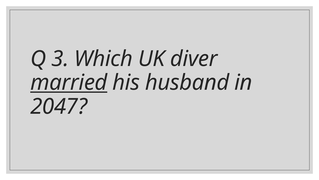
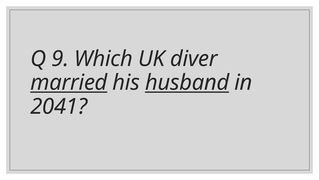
3: 3 -> 9 (60, 59)
husband underline: none -> present (187, 82)
2047: 2047 -> 2041 (59, 106)
